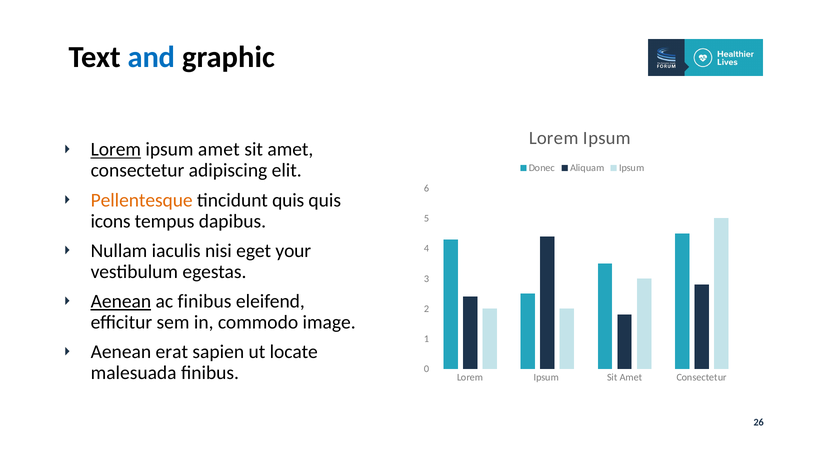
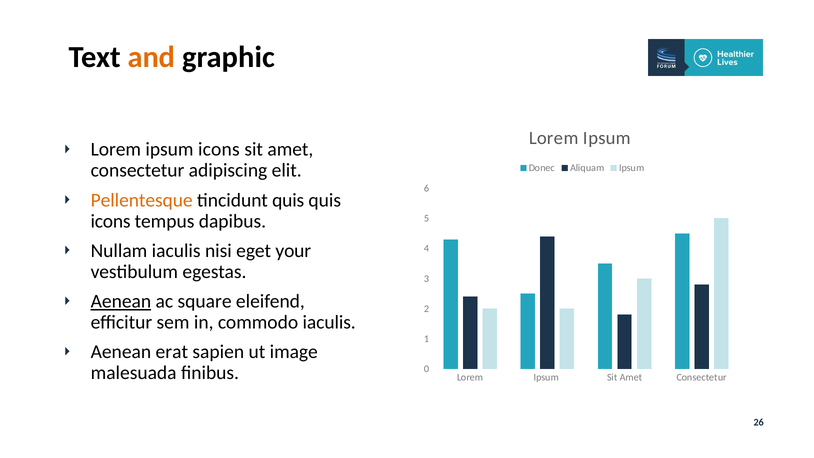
and colour: blue -> orange (151, 57)
Lorem underline: present -> none (116, 149)
ipsum amet: amet -> icons (219, 149)
ac finibus: finibus -> square (205, 301)
commodo image: image -> iaculis (329, 322)
locate: locate -> image (294, 352)
